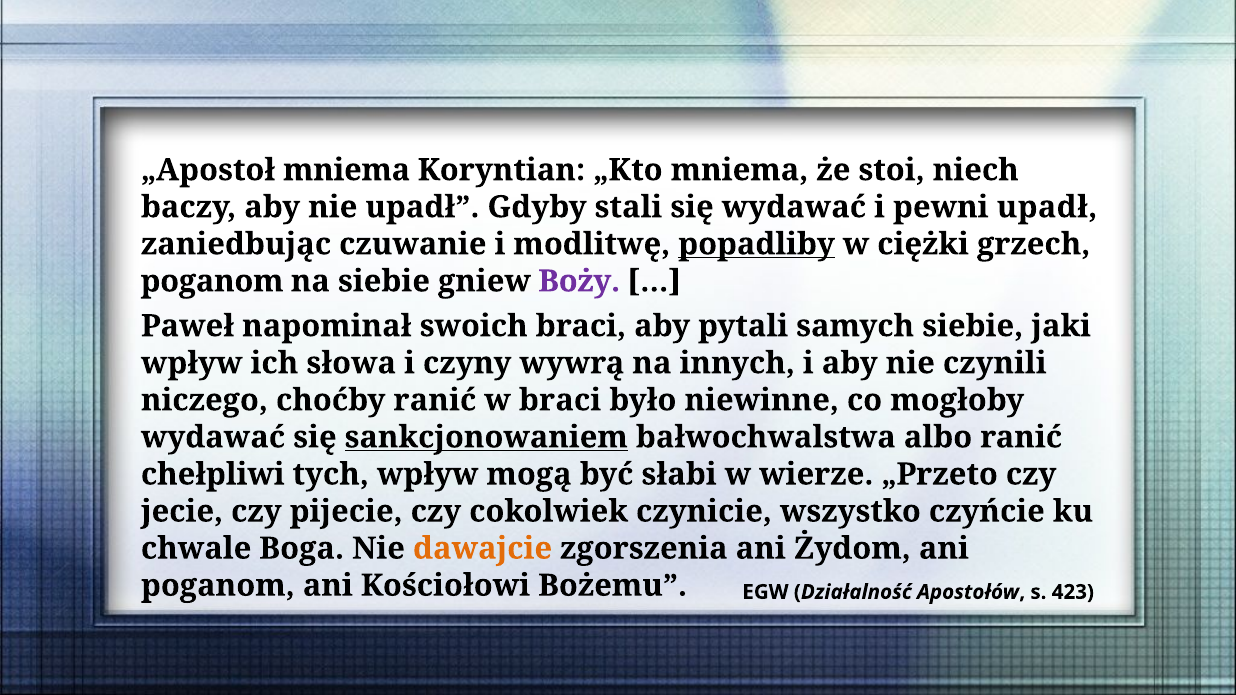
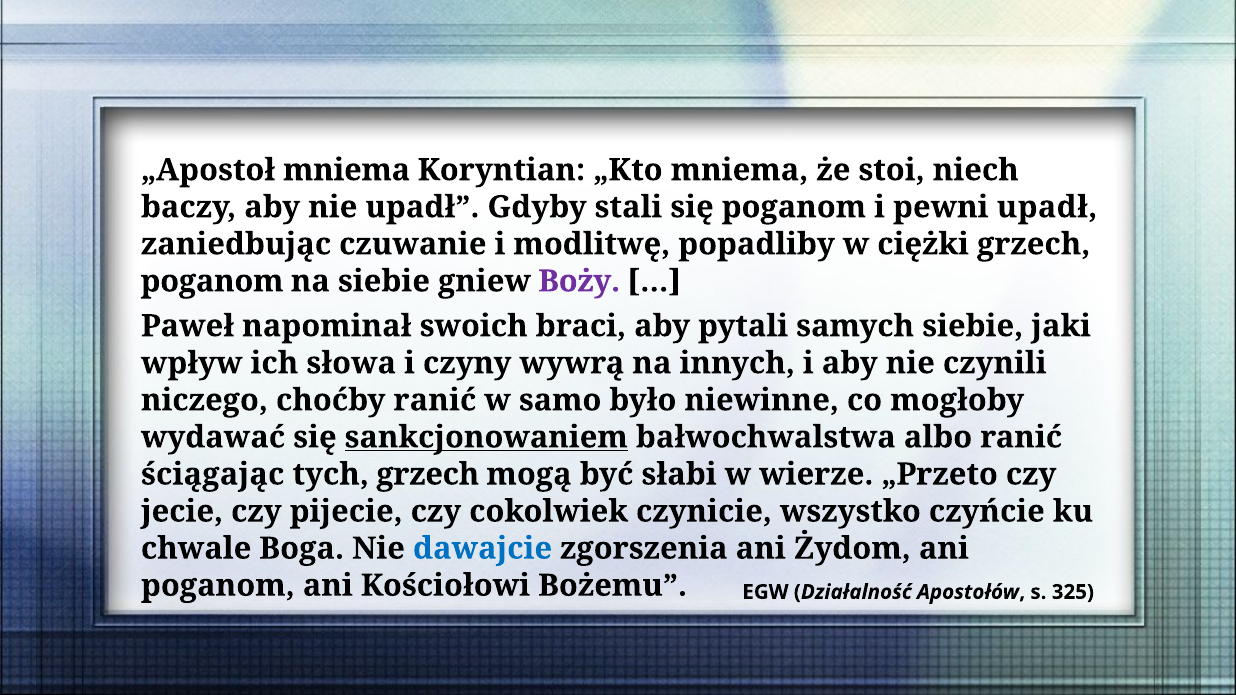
się wydawać: wydawać -> poganom (794, 207)
popadliby underline: present -> none (757, 244)
w braci: braci -> samo (560, 400)
chełpliwi: chełpliwi -> ściągając (213, 474)
tych wpływ: wpływ -> grzech (428, 474)
dawajcie colour: orange -> blue (483, 549)
423: 423 -> 325 (1073, 592)
